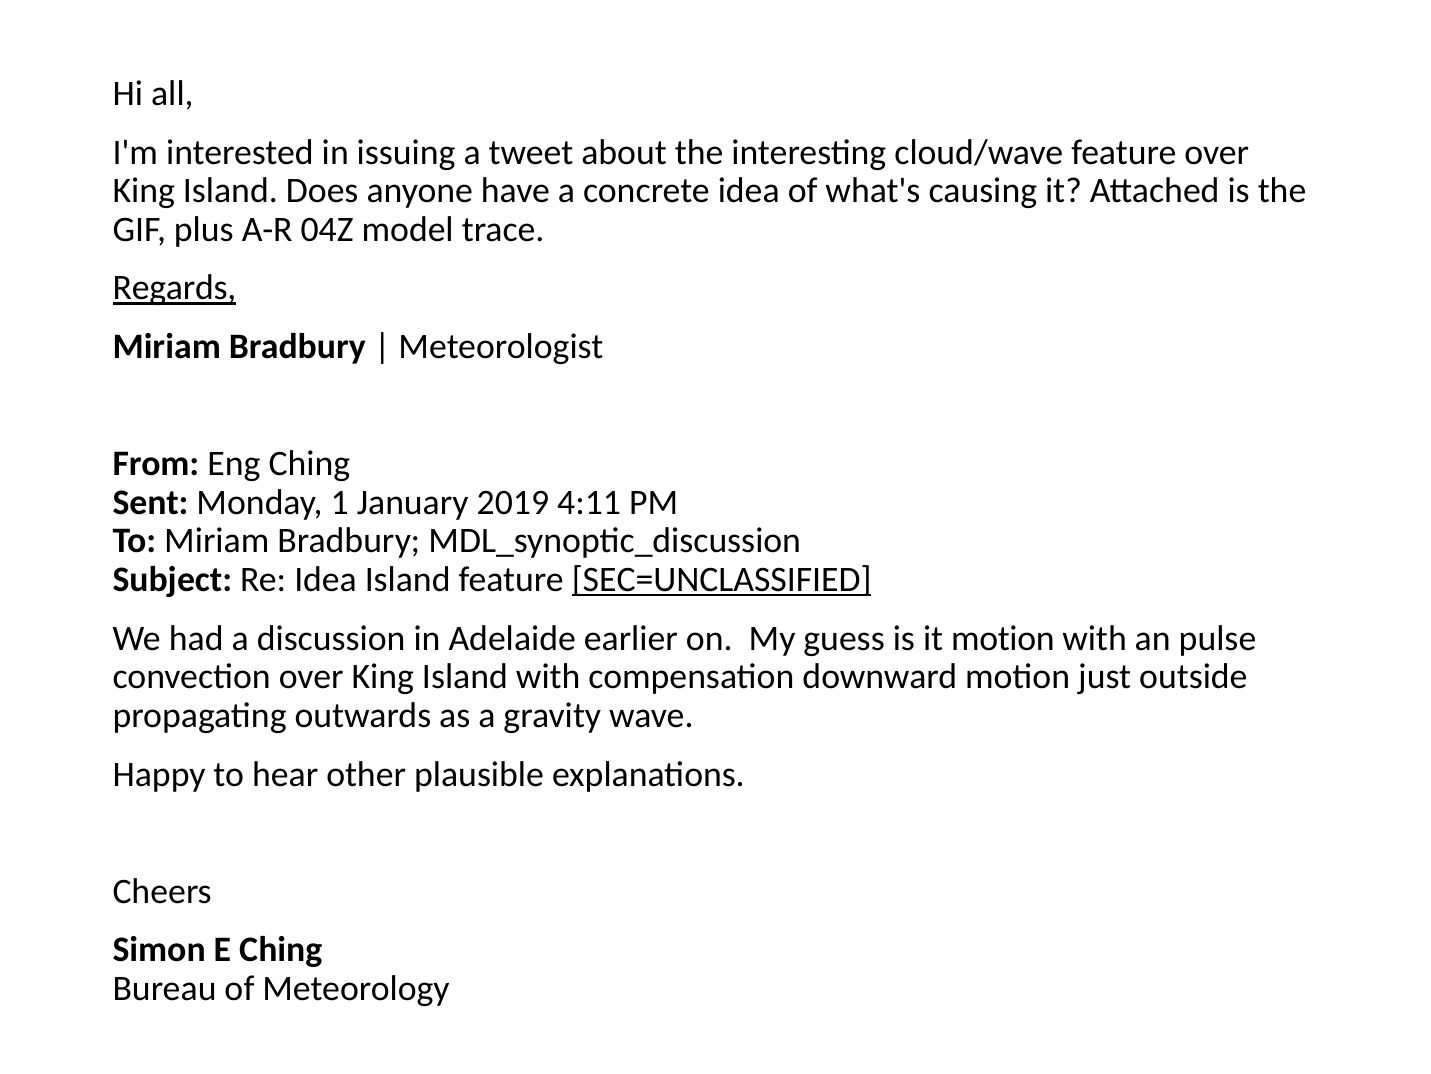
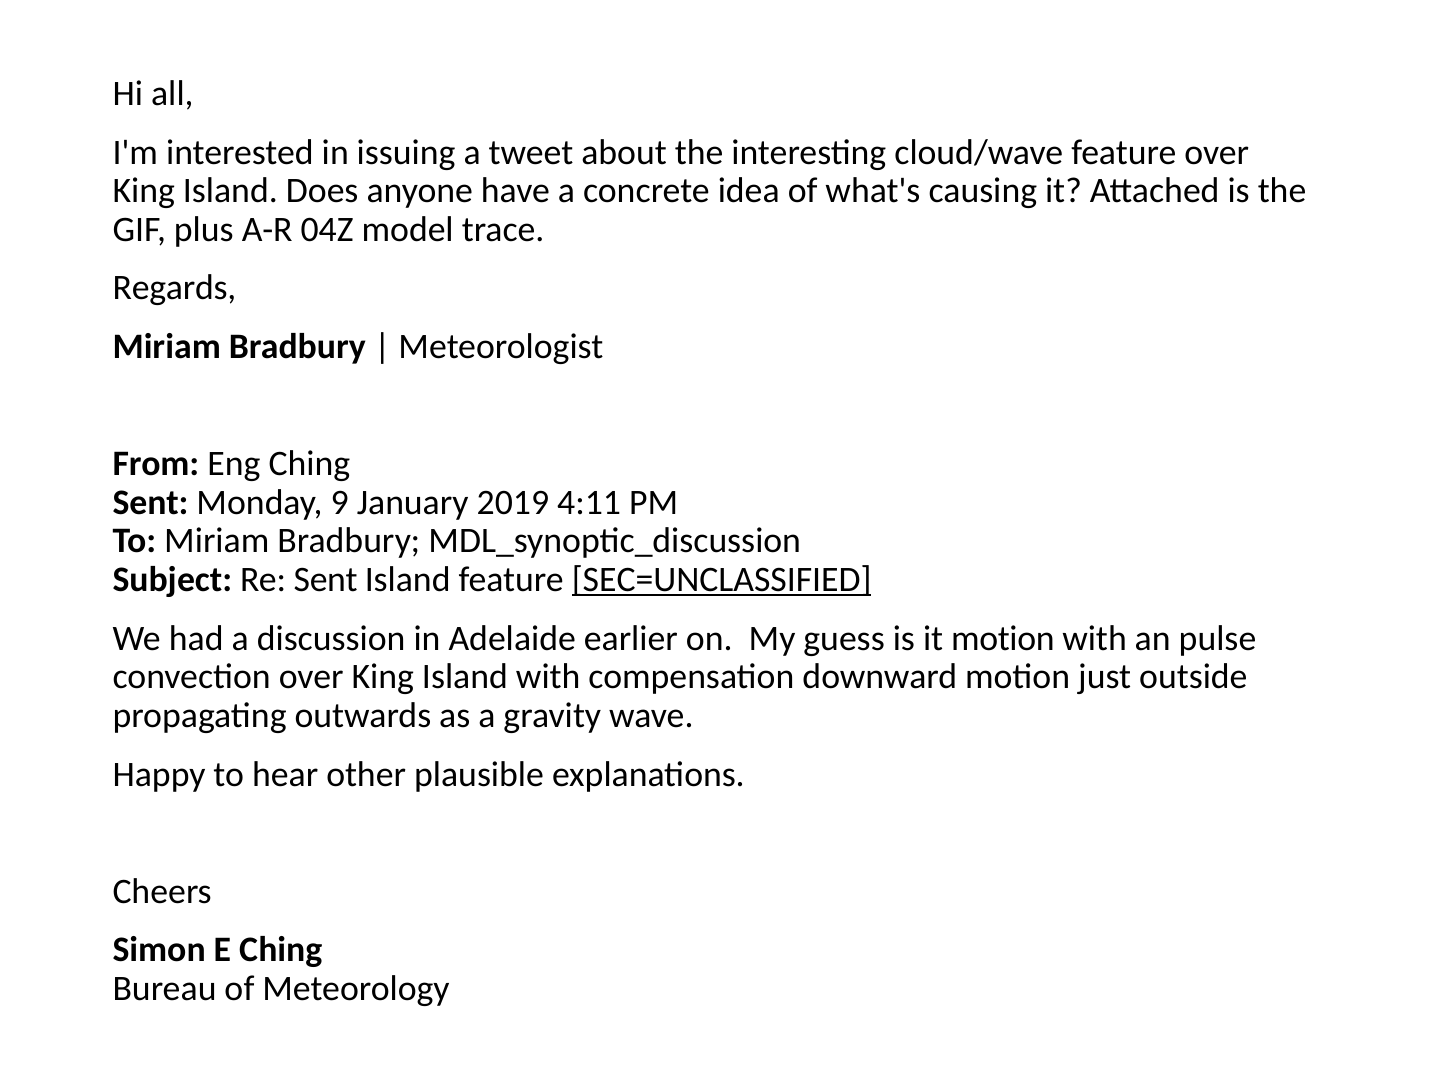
Regards underline: present -> none (174, 288)
1: 1 -> 9 (340, 502)
Re Idea: Idea -> Sent (326, 579)
